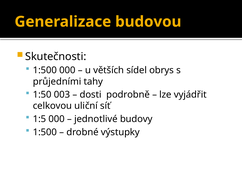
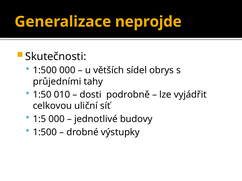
budovou: budovou -> neprojde (148, 22)
003: 003 -> 010 (62, 95)
